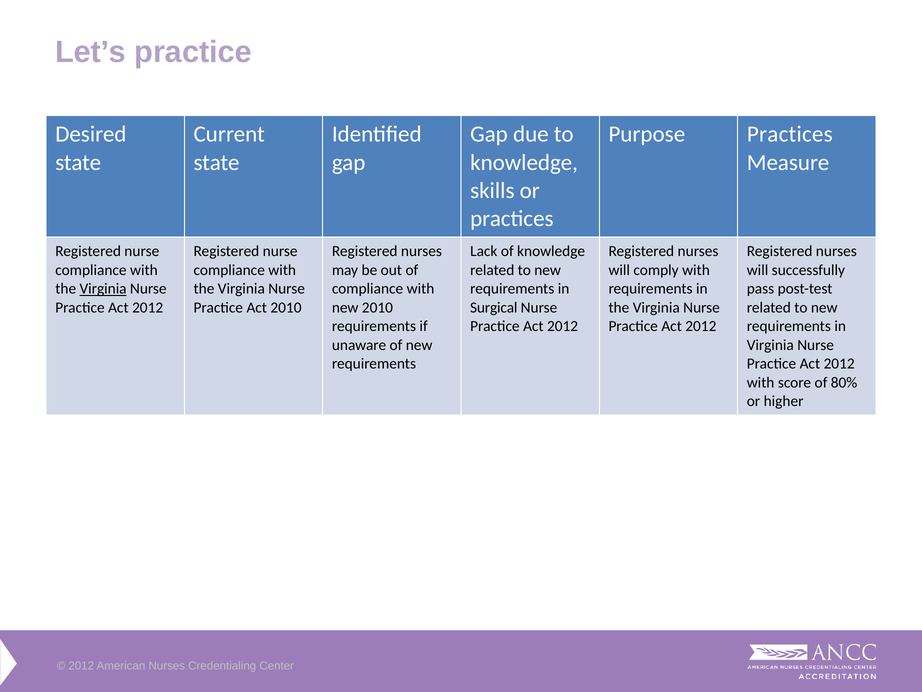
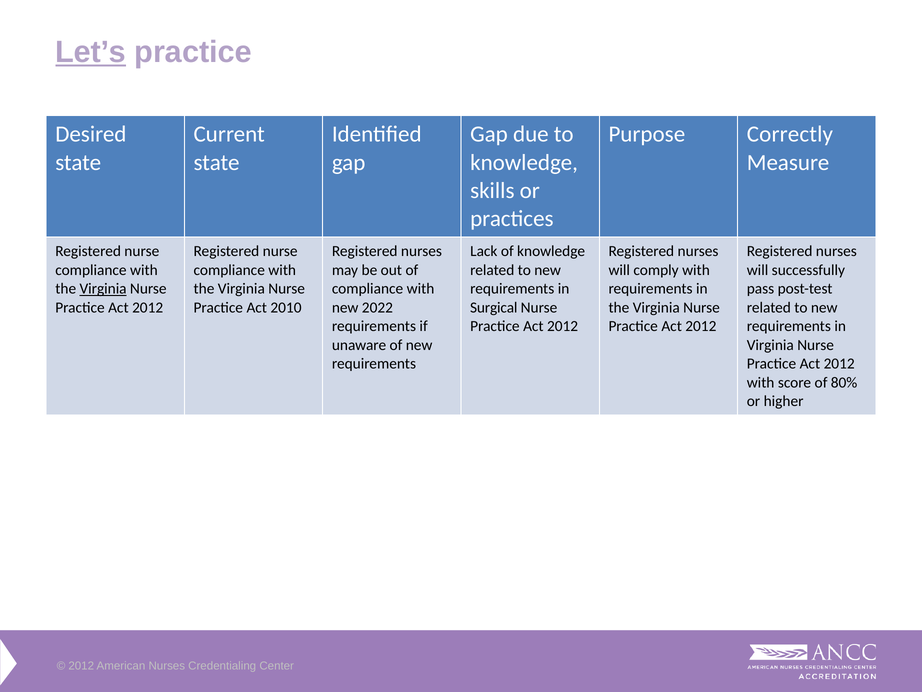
Let’s underline: none -> present (91, 52)
Purpose Practices: Practices -> Correctly (790, 134)
new 2010: 2010 -> 2022 (377, 307)
